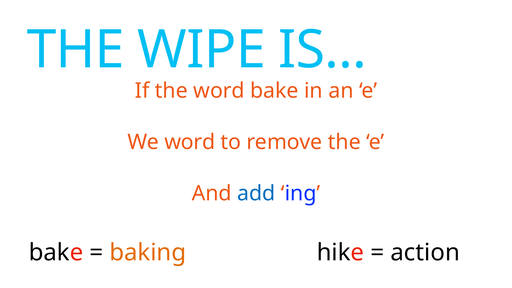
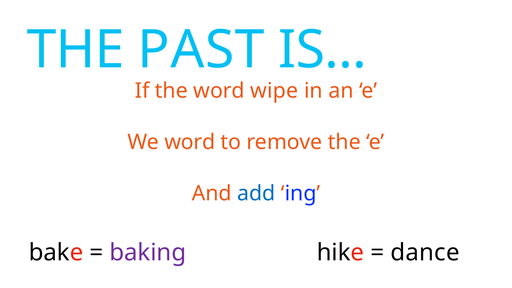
WIPE: WIPE -> PAST (201, 50)
word bake: bake -> wipe (274, 91)
baking colour: orange -> purple (148, 252)
action: action -> dance (425, 252)
